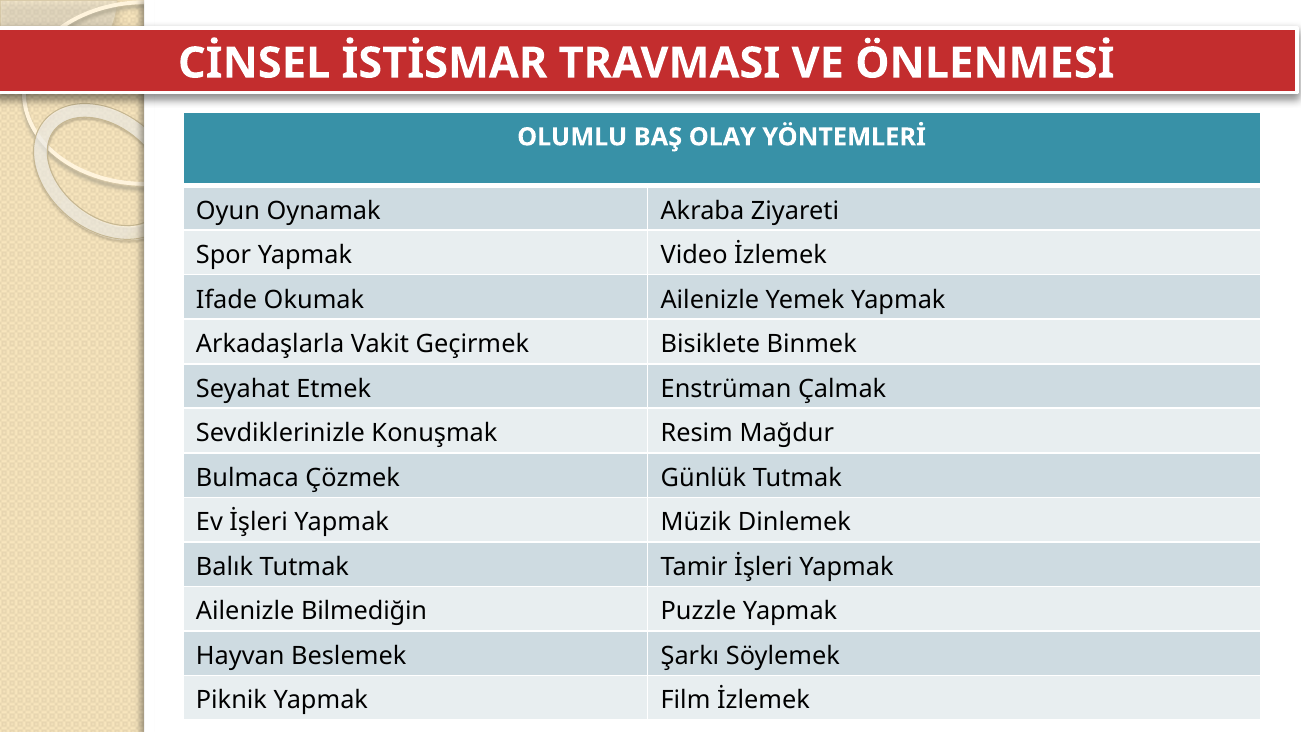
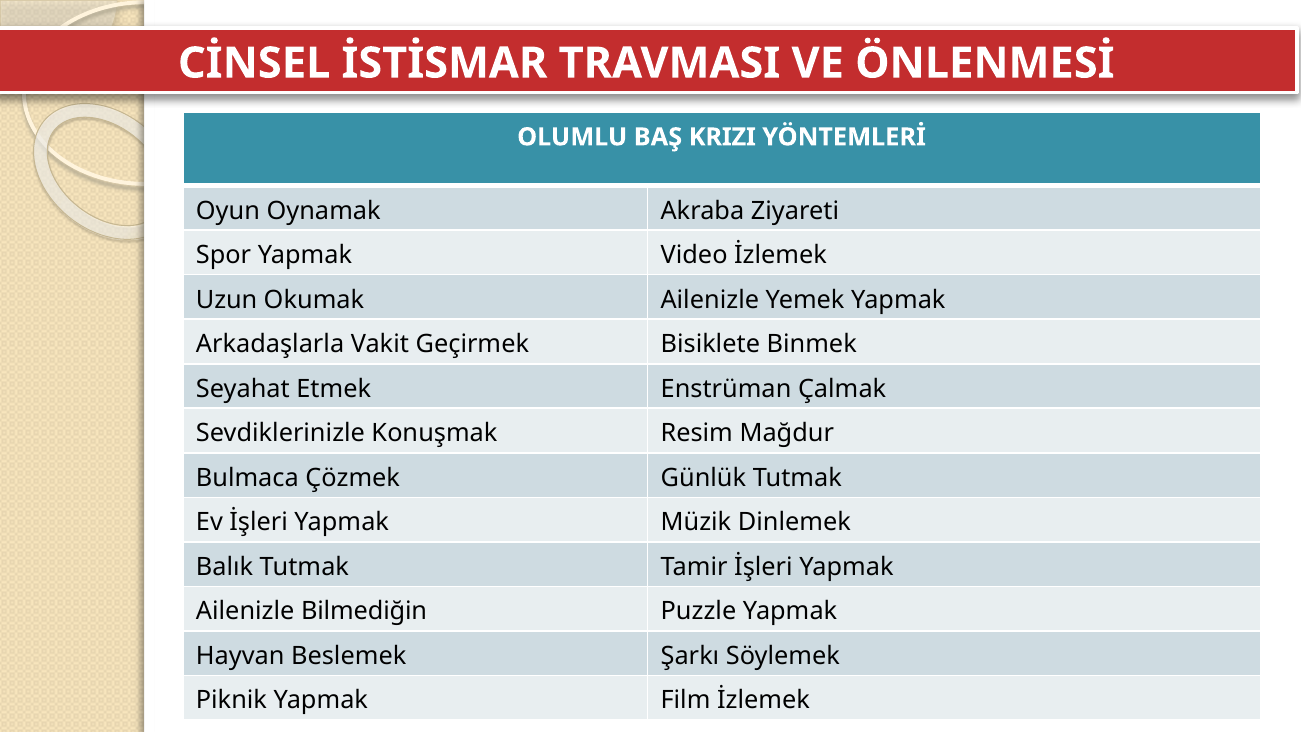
OLAY: OLAY -> KRIZI (722, 137)
Ifade: Ifade -> Uzun (227, 300)
